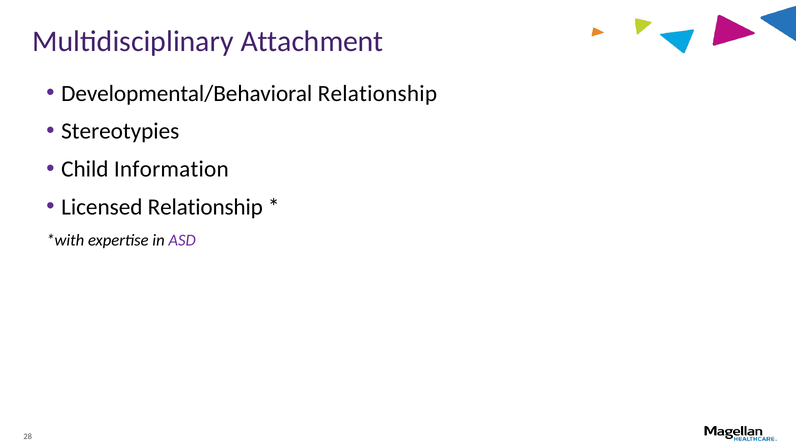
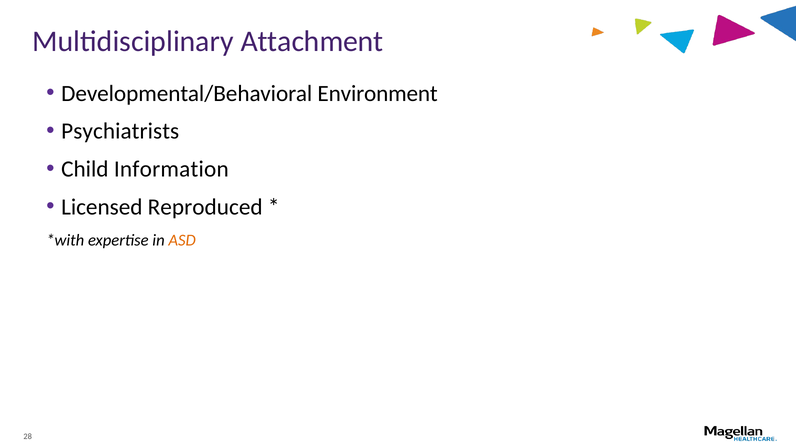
Developmental/Behavioral Relationship: Relationship -> Environment (378, 93)
Stereotypies: Stereotypies -> Psychiatrists (120, 131)
Licensed Relationship: Relationship -> Reproduced (205, 207)
ASD colour: purple -> orange (182, 240)
